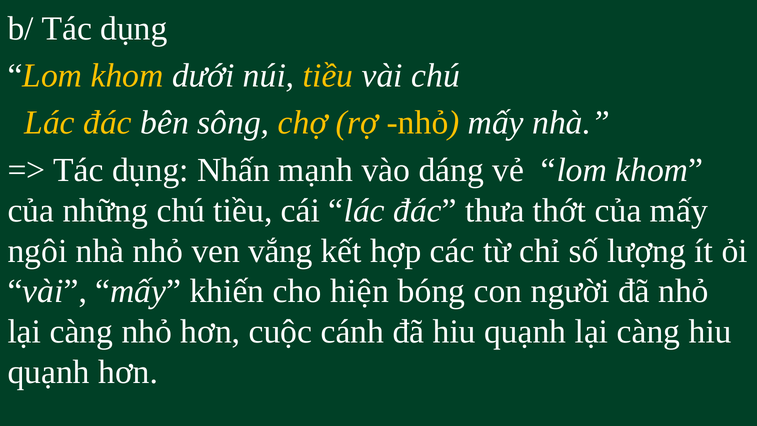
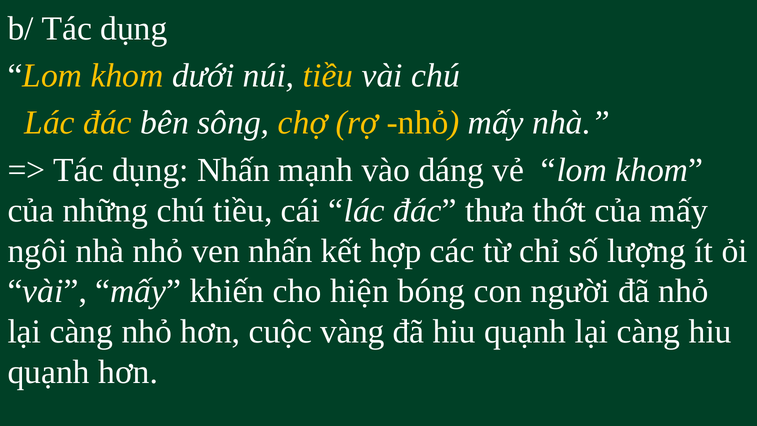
ven vắng: vắng -> nhấn (281, 251)
cánh: cánh -> vàng (353, 332)
